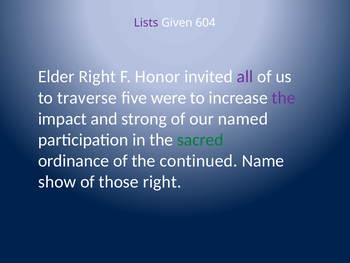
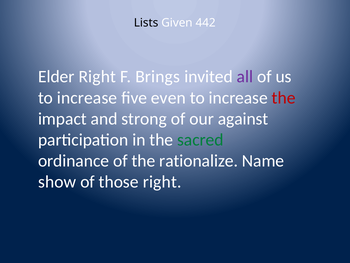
Lists colour: purple -> black (146, 23)
604: 604 -> 442 (206, 23)
Honor: Honor -> Brings (158, 77)
traverse: traverse -> increase (87, 98)
were: were -> even (168, 98)
the colour: purple -> red (284, 98)
named: named -> against (243, 119)
continued: continued -> rationalize (199, 161)
